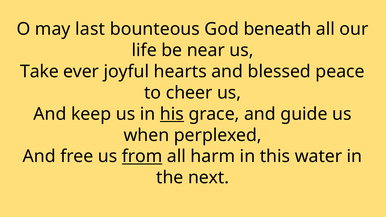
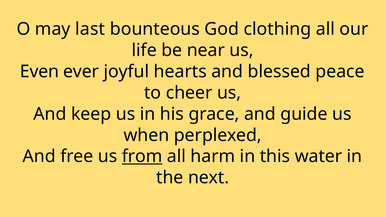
beneath: beneath -> clothing (277, 29)
Take: Take -> Even (39, 72)
his underline: present -> none (172, 114)
